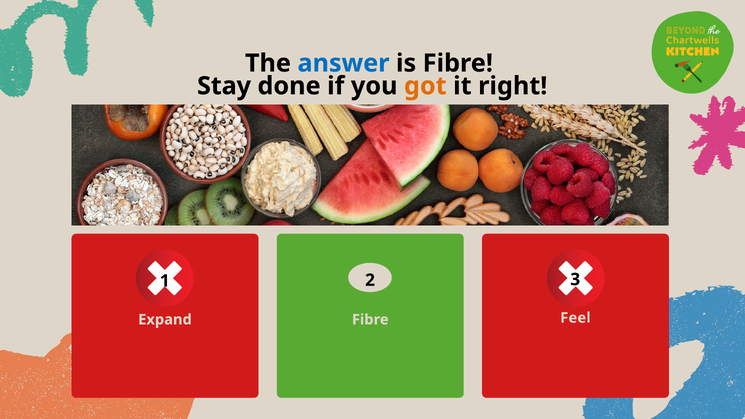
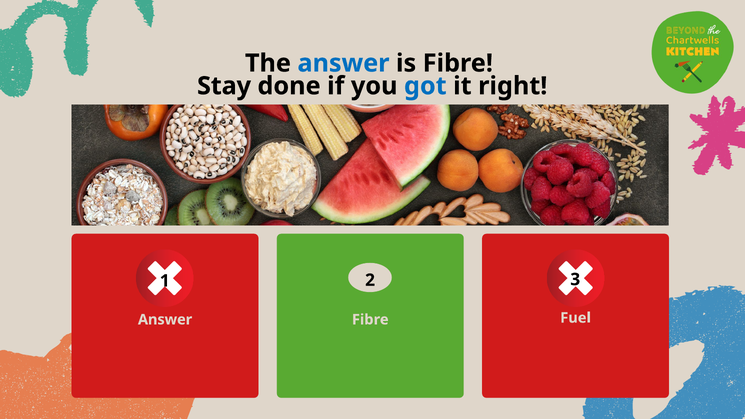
got colour: orange -> blue (425, 86)
Expand: Expand -> Answer (165, 320)
Feel: Feel -> Fuel (576, 318)
